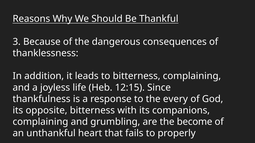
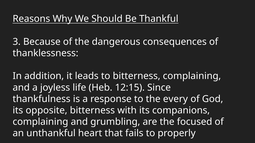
become: become -> focused (195, 122)
